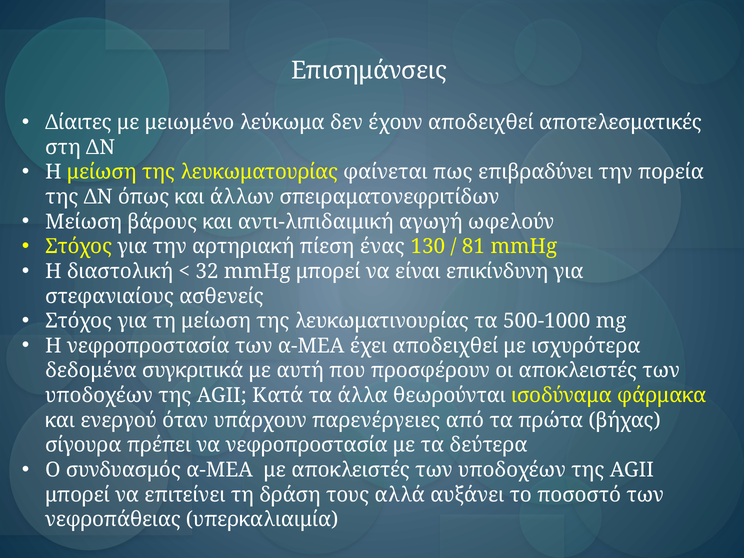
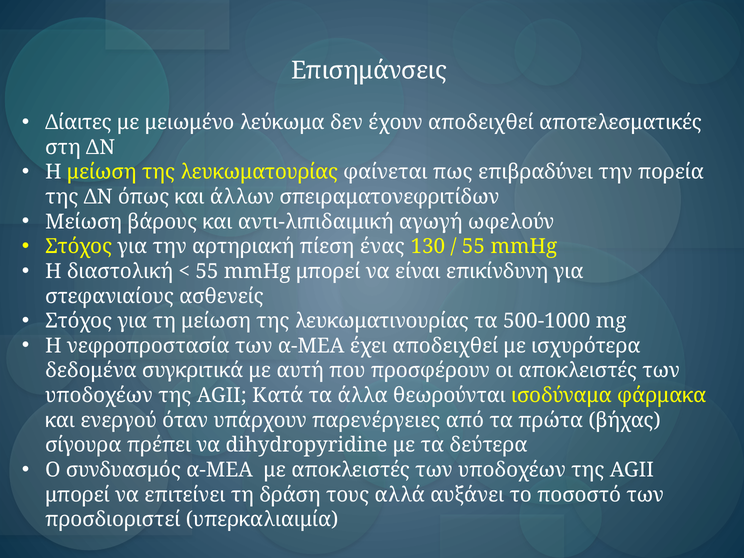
81: 81 -> 55 (473, 247)
32: 32 -> 55 (207, 271)
να νεφροπροστασία: νεφροπροστασία -> dihydropyridine (307, 445)
νεφροπάθειας: νεφροπάθειας -> προσδιοριστεί (113, 520)
